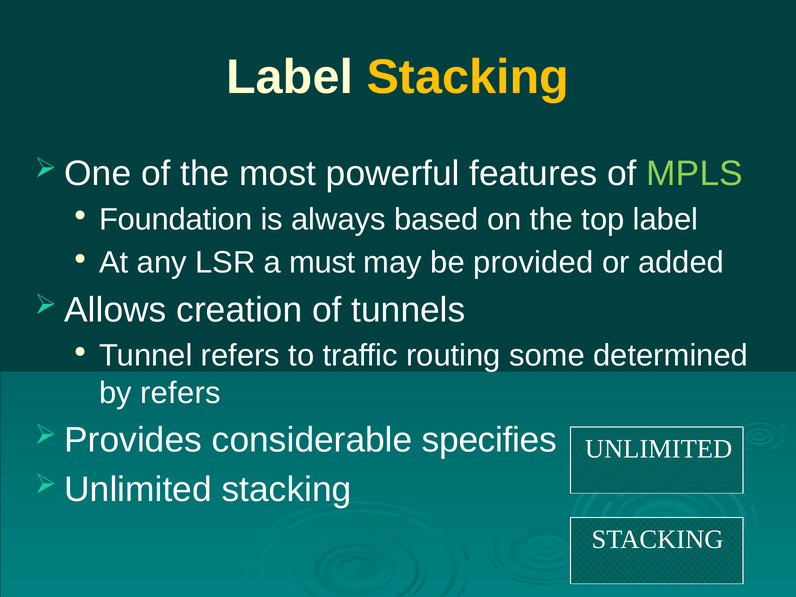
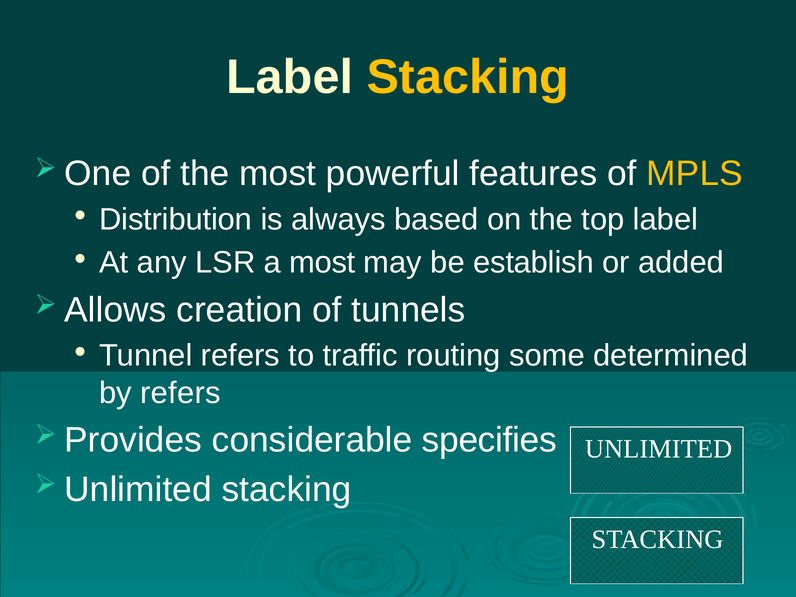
MPLS colour: light green -> yellow (695, 174)
Foundation: Foundation -> Distribution (176, 219)
a must: must -> most (322, 263)
provided: provided -> establish (534, 263)
